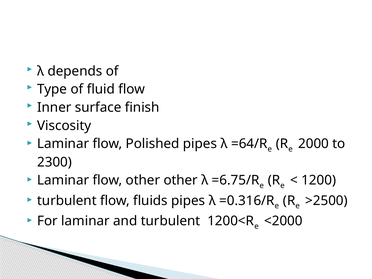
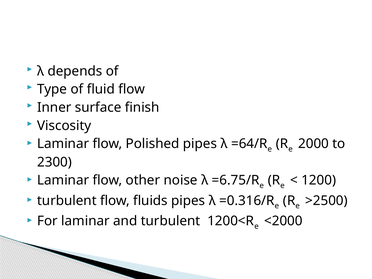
other other: other -> noise (181, 180)
